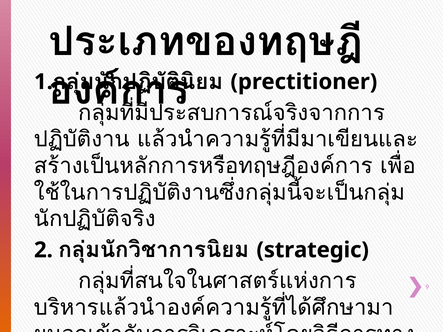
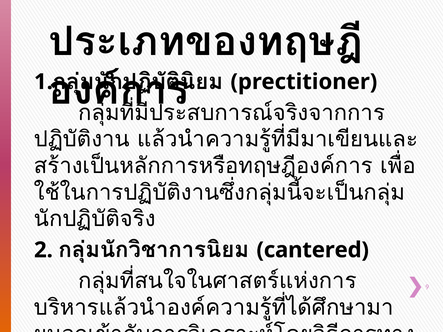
strategic: strategic -> cantered (313, 250)
